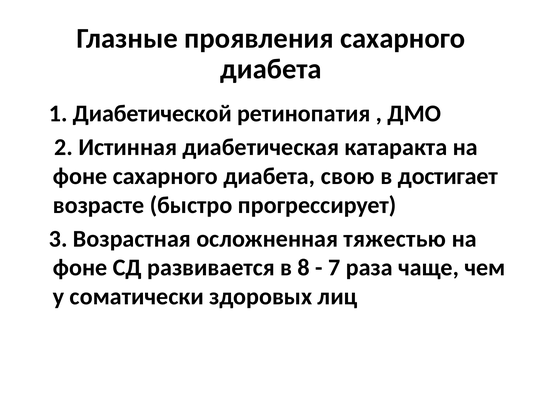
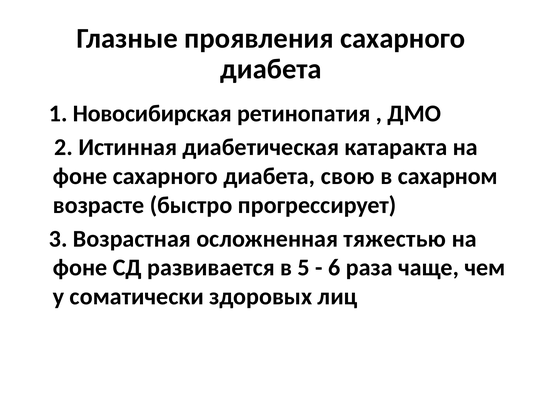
Диабетической: Диабетической -> Новосибирская (152, 114)
достигает: достигает -> сахарном (448, 176)
8: 8 -> 5 (304, 268)
7: 7 -> 6 (334, 268)
